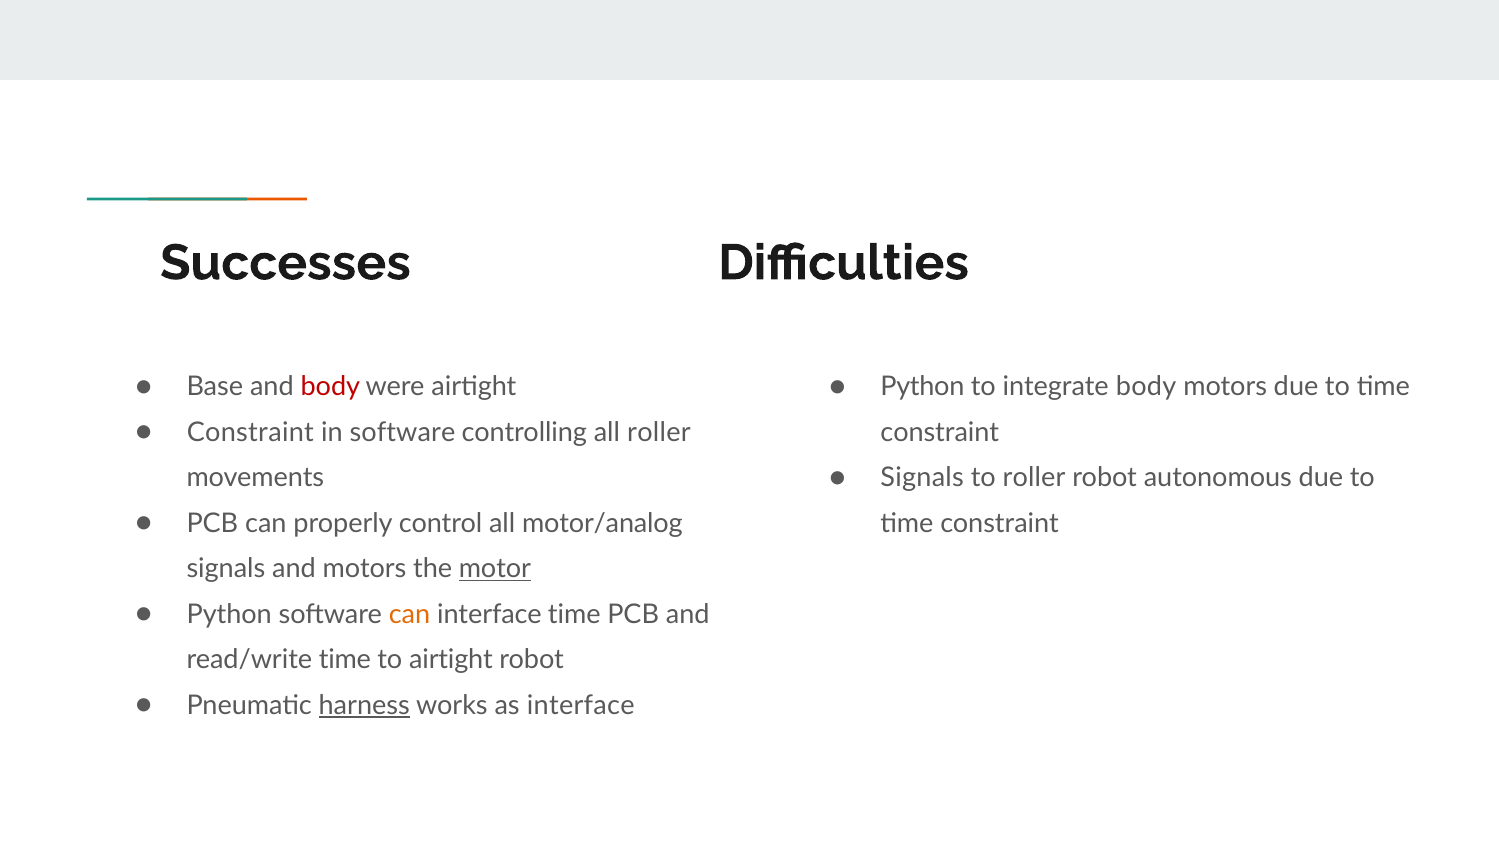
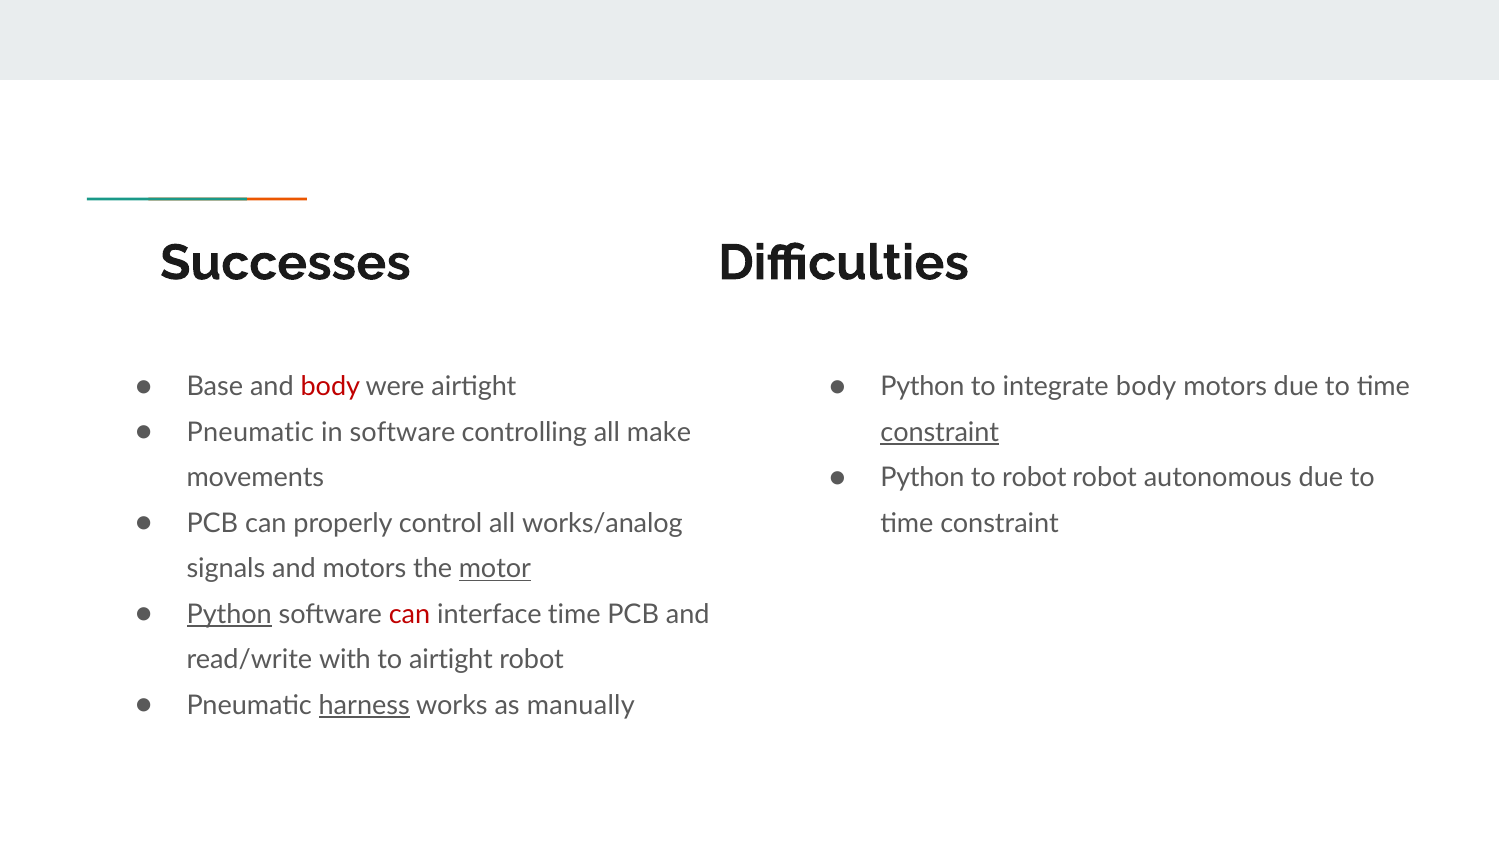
Constraint: Constraint -> Pneumatic (250, 432)
all roller: roller -> make (659, 432)
constraint underline: none -> present (940, 432)
Signals: Signals -> Python (922, 478)
to roller: roller -> robot (1034, 478)
motor/analog: motor/analog -> works/analog (602, 523)
Python underline: none -> present (229, 614)
can colour: orange -> red (410, 614)
read/write time: time -> with (345, 660)
as interface: interface -> manually (581, 705)
